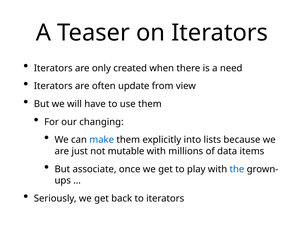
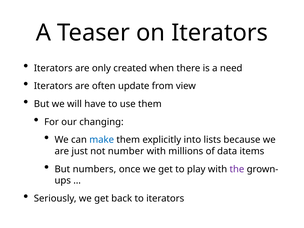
mutable: mutable -> number (126, 151)
associate: associate -> numbers (94, 169)
the colour: blue -> purple (237, 169)
